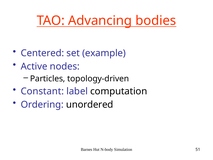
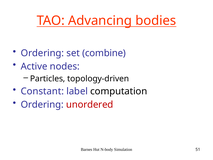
Centered: Centered -> Ordering (42, 53)
example: example -> combine (104, 53)
unordered colour: black -> red (90, 104)
